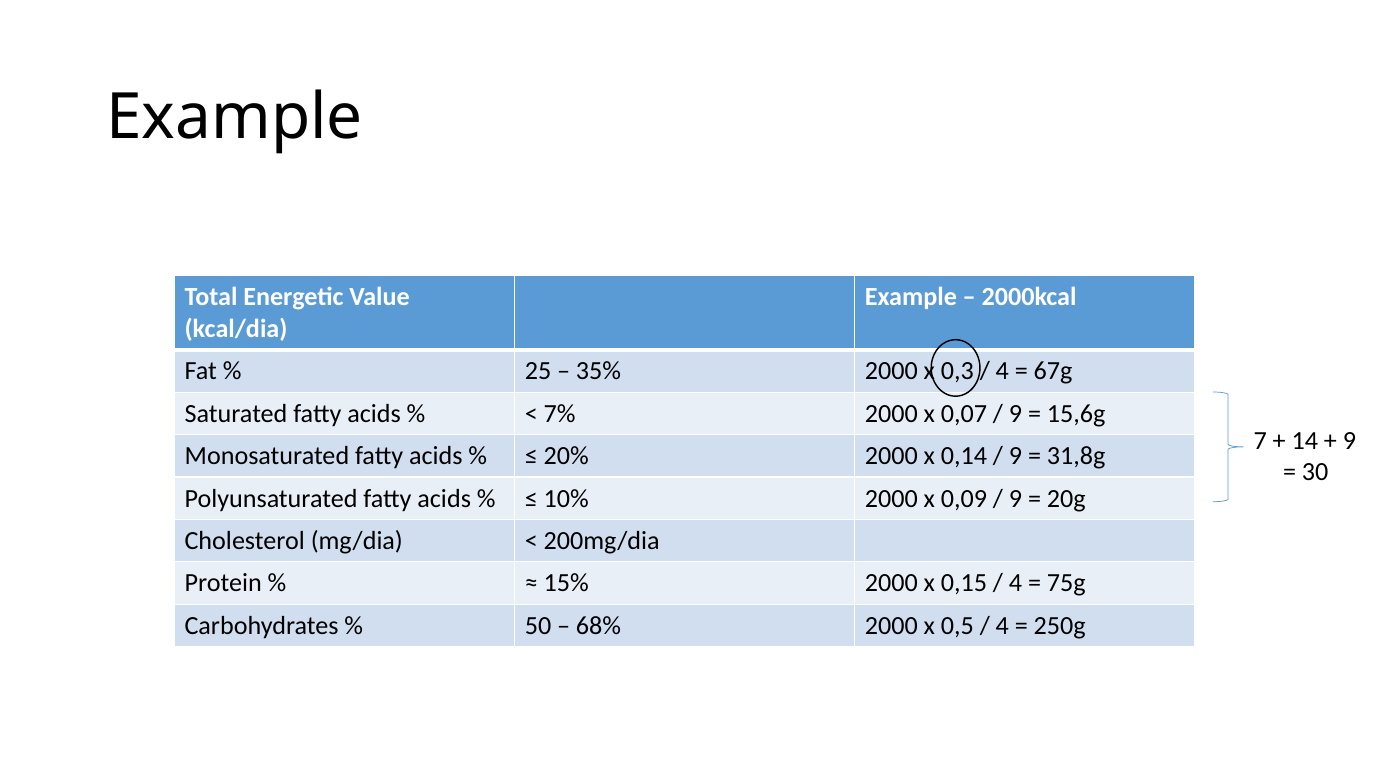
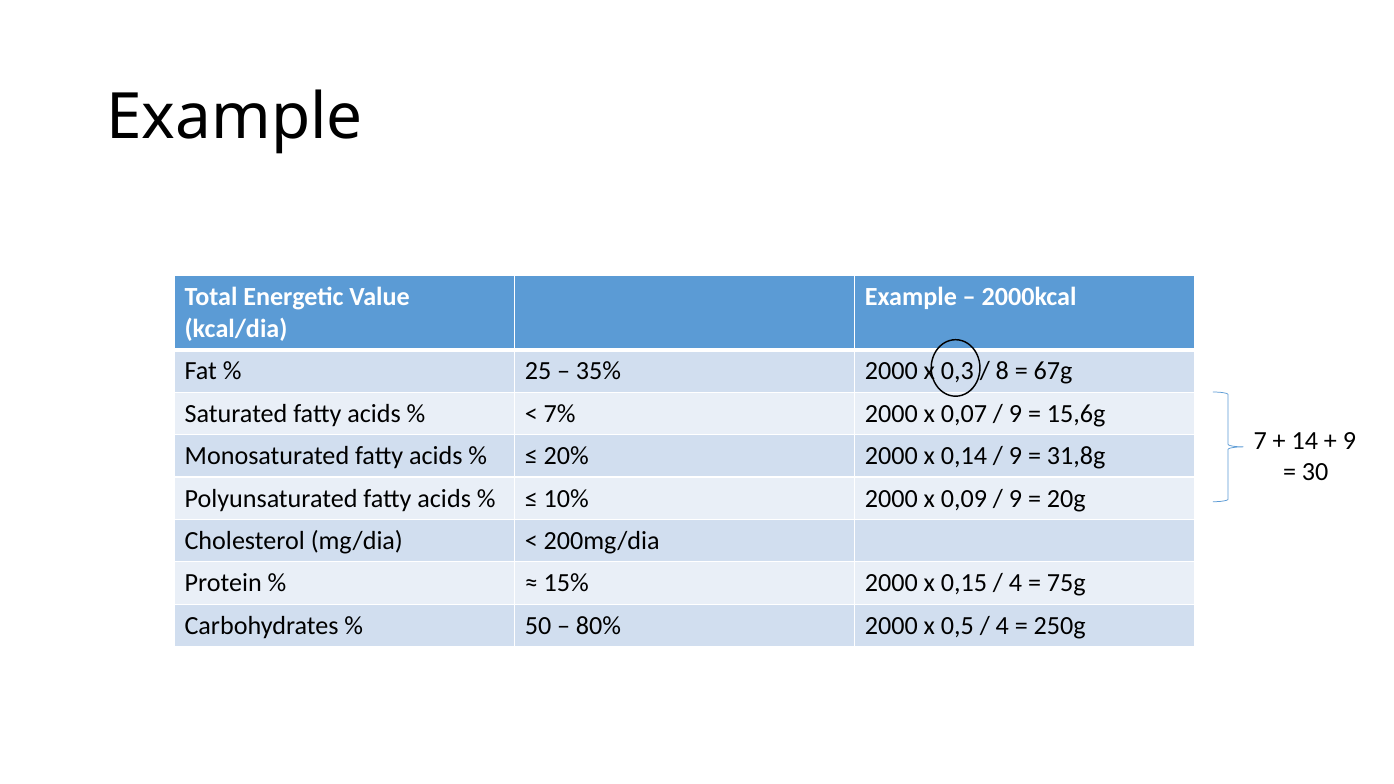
4: 4 -> 8 (1002, 371)
68%: 68% -> 80% (599, 626)
